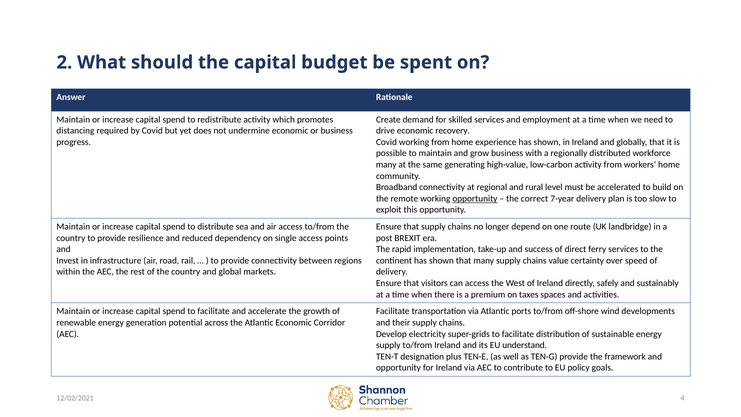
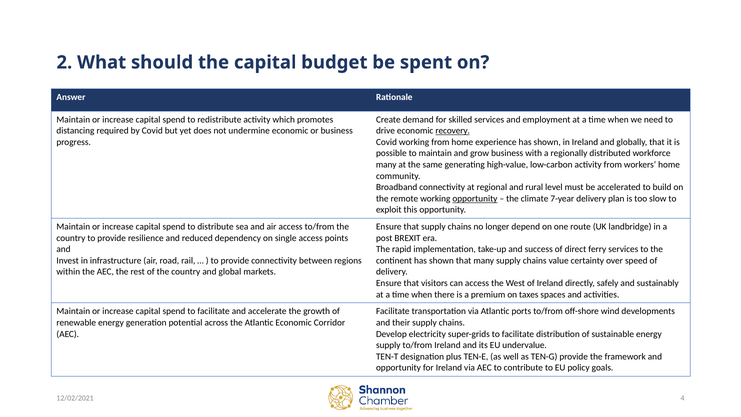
recovery underline: none -> present (453, 131)
correct: correct -> climate (535, 198)
understand: understand -> undervalue (525, 345)
